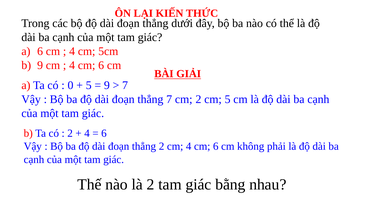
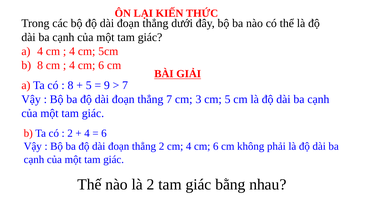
a 6: 6 -> 4 (40, 51)
b 9: 9 -> 8 (40, 65)
0: 0 -> 8 (71, 85)
cm 2: 2 -> 3 (198, 99)
